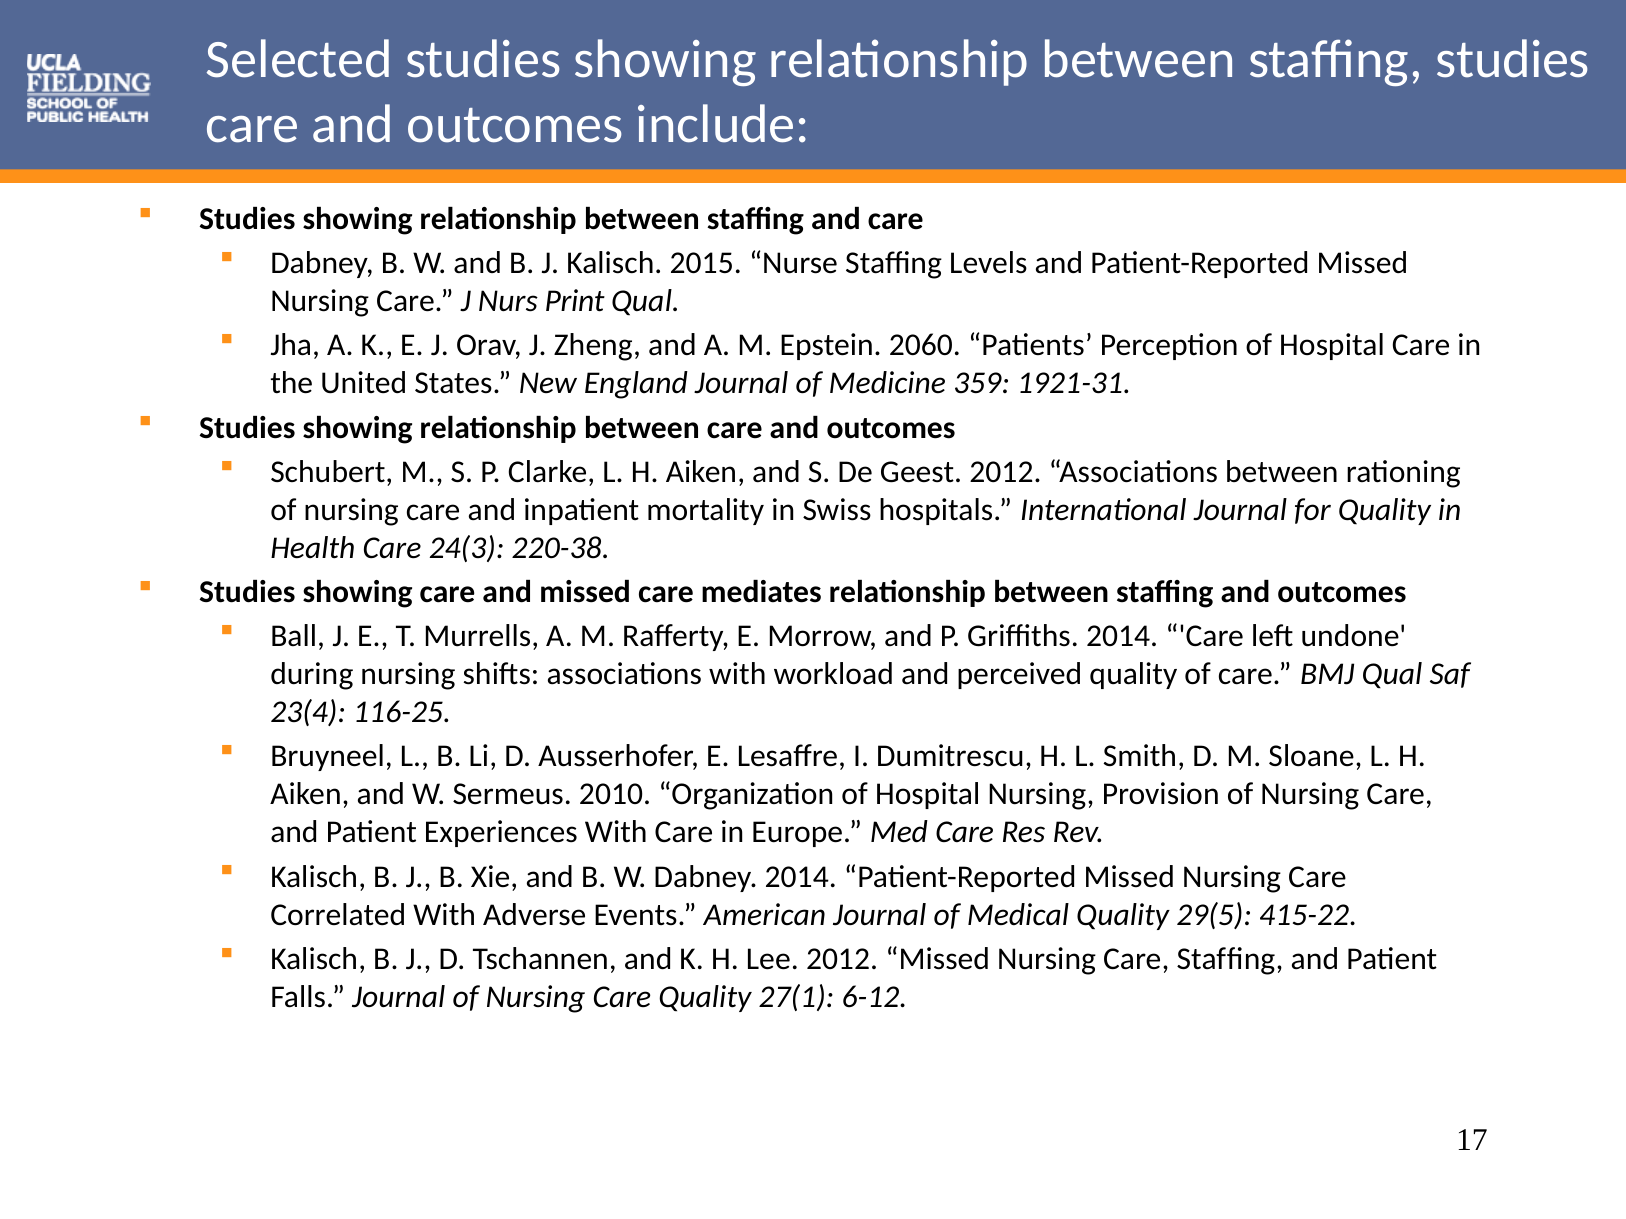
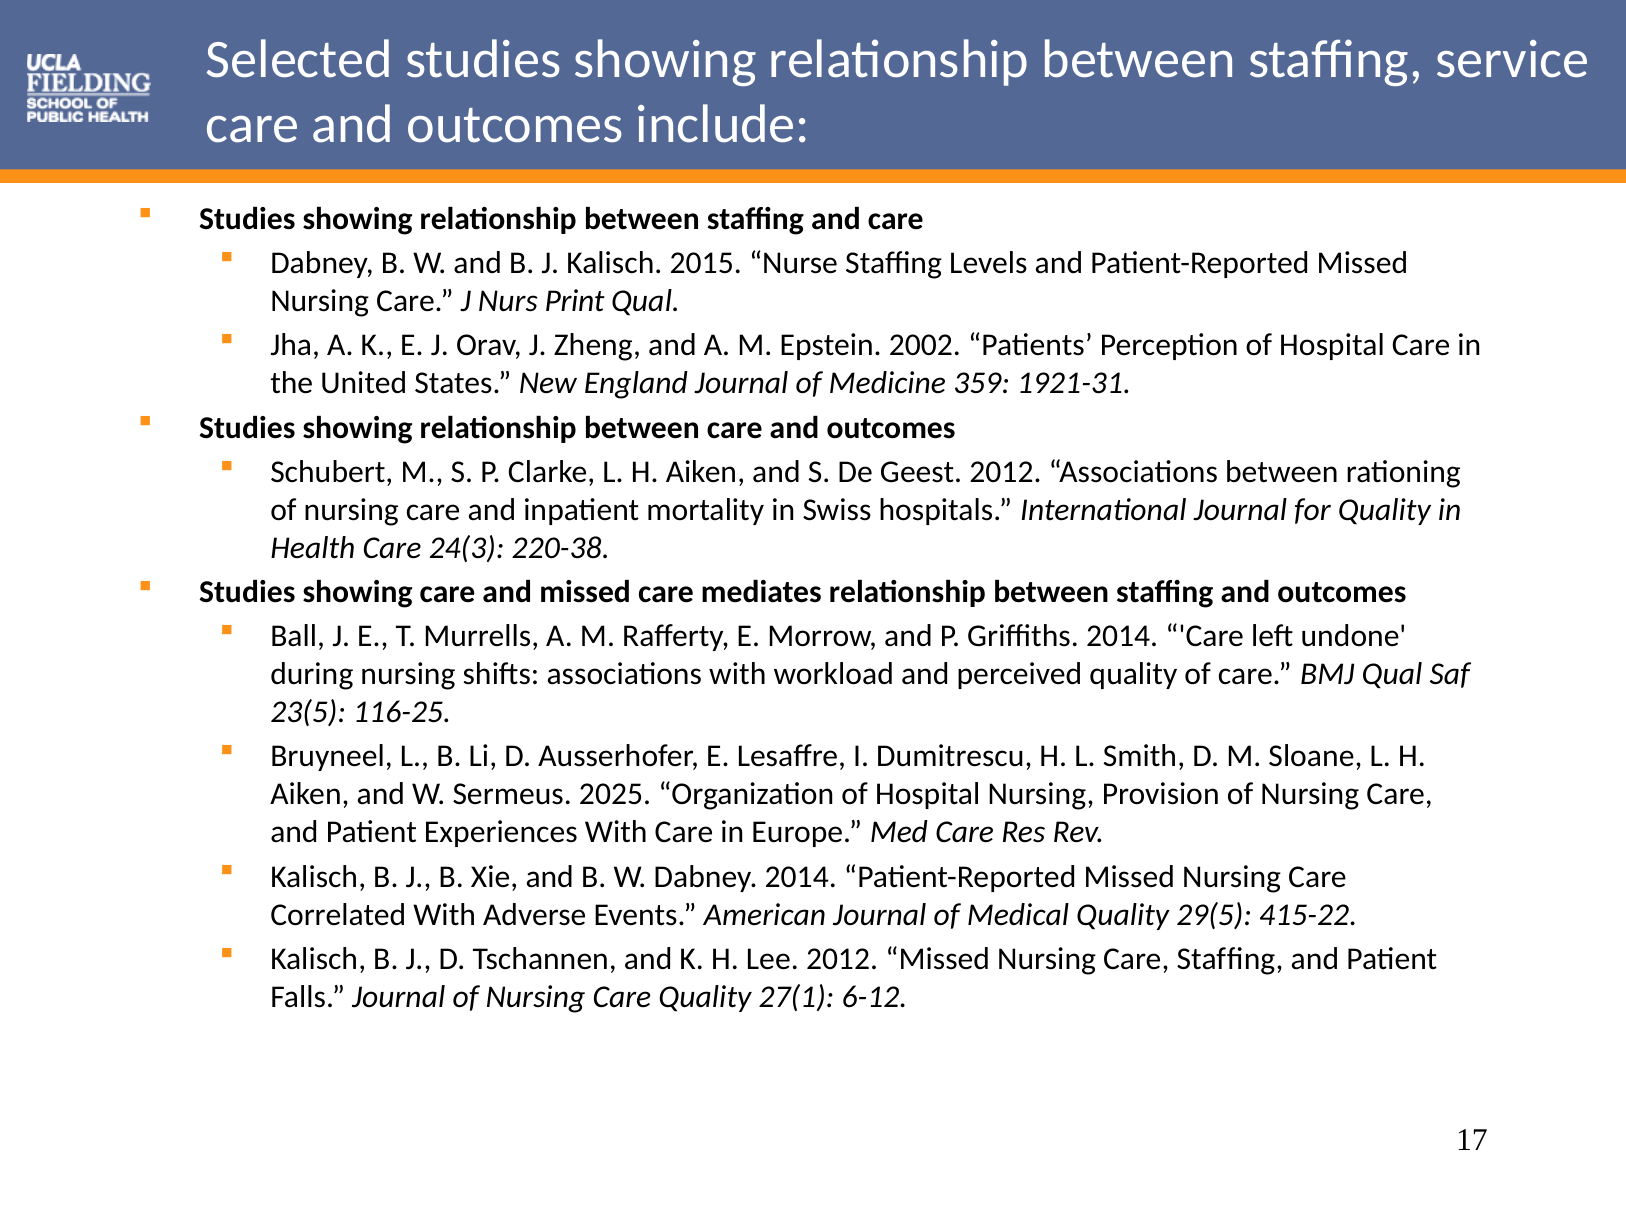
staffing studies: studies -> service (1512, 59)
2060: 2060 -> 2002 (925, 346)
23(4: 23(4 -> 23(5 (308, 713)
2010: 2010 -> 2025 (615, 795)
